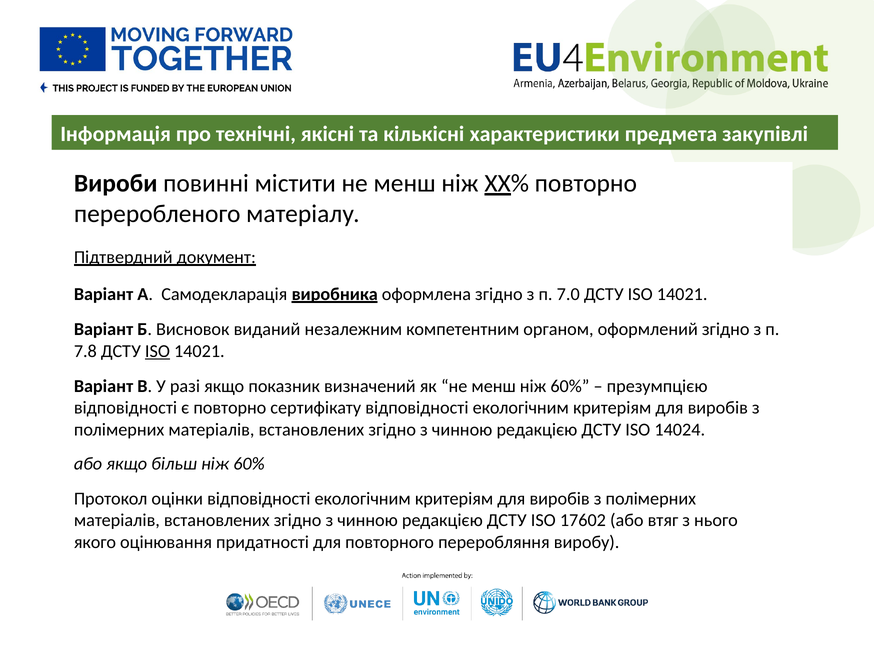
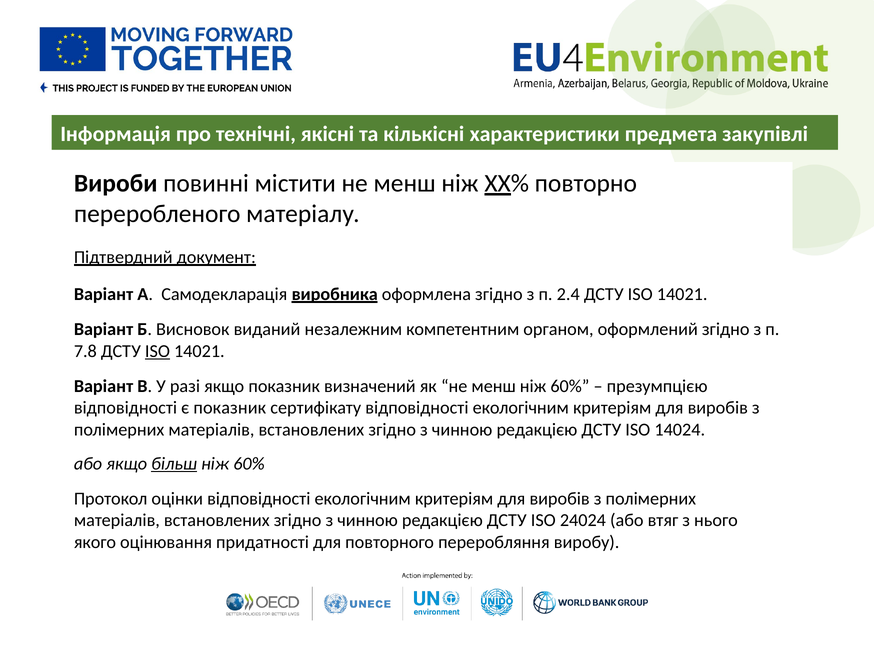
7.0: 7.0 -> 2.4 (568, 294)
є повторно: повторно -> показник (230, 408)
більш underline: none -> present (174, 464)
17602: 17602 -> 24024 (583, 521)
